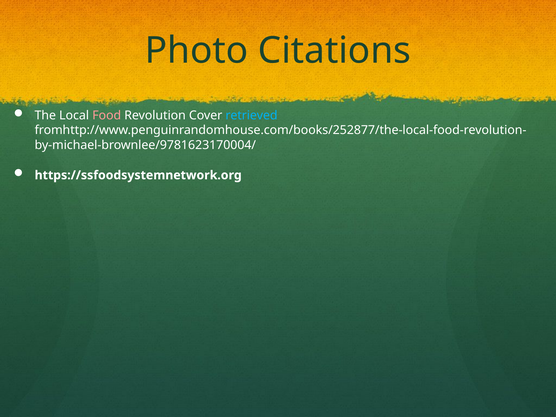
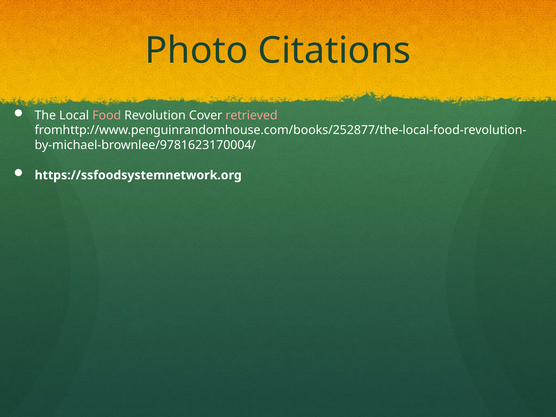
retrieved colour: light blue -> pink (251, 115)
